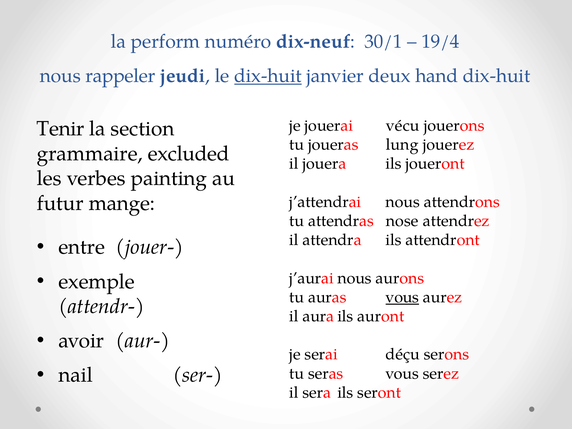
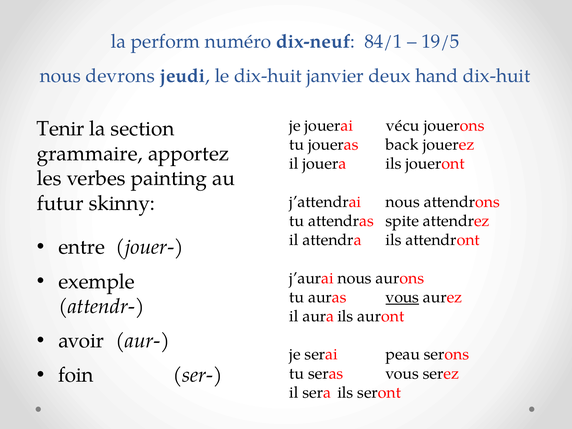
30/1: 30/1 -> 84/1 (383, 42)
19/4: 19/4 -> 19/5 (440, 42)
rappeler: rappeler -> devrons (120, 76)
dix-huit underline: present -> none (268, 76)
lung: lung -> back (402, 145)
excluded: excluded -> apportez (189, 154)
mange: mange -> skinny (122, 203)
nose: nose -> spite (402, 221)
déçu: déçu -> peau (403, 354)
nail: nail -> foin (76, 375)
